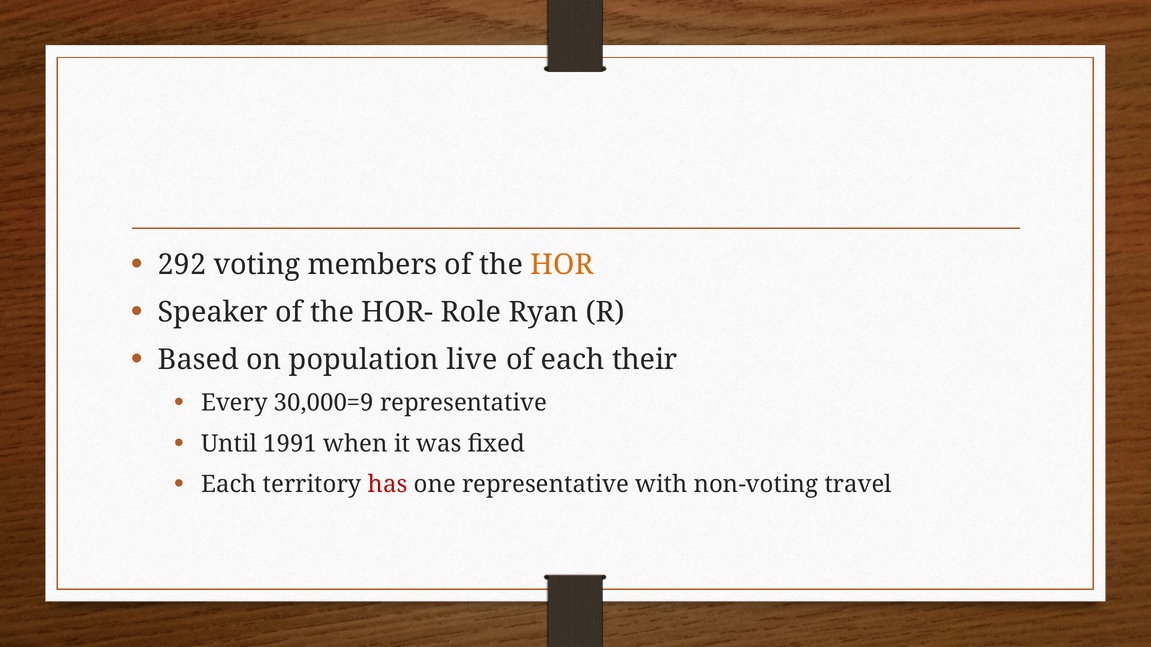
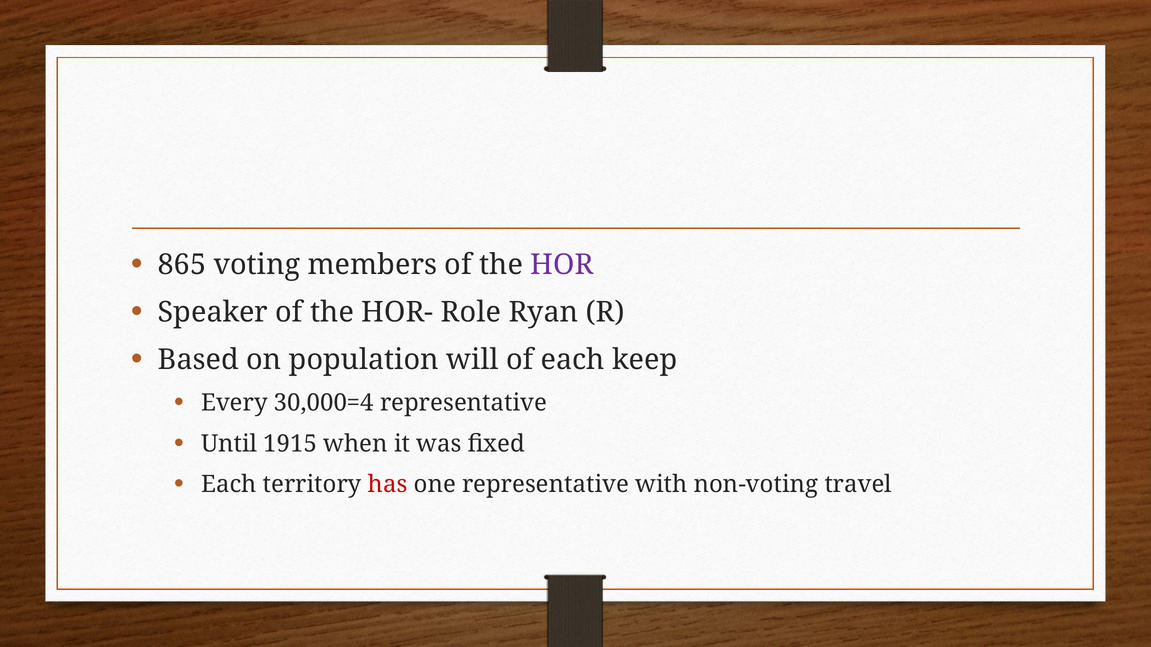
292: 292 -> 865 (182, 265)
HOR colour: orange -> purple (562, 265)
live: live -> will (472, 360)
their: their -> keep (645, 360)
30,000=9: 30,000=9 -> 30,000=4 (324, 403)
1991: 1991 -> 1915 (290, 444)
